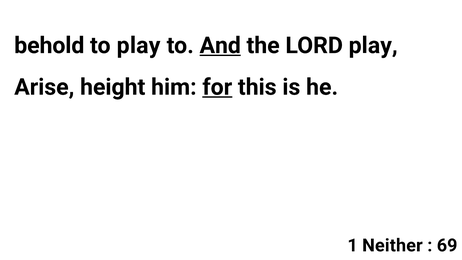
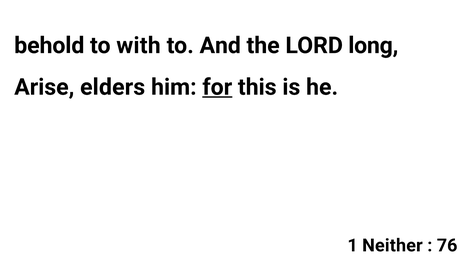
to play: play -> with (139, 45)
And underline: present -> none (220, 45)
LORD play: play -> long (373, 45)
height: height -> elders (113, 87)
69: 69 -> 76 (447, 245)
